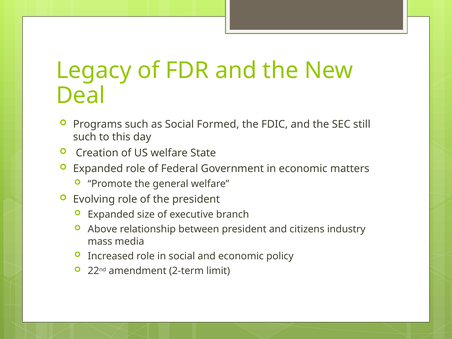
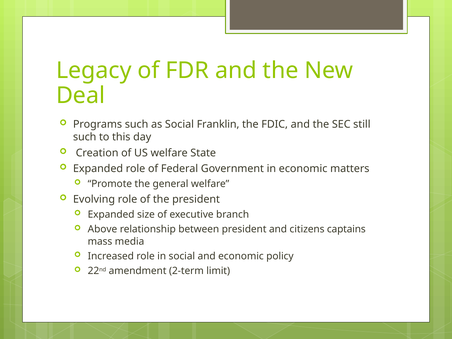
Formed: Formed -> Franklin (218, 124)
industry: industry -> captains (346, 229)
